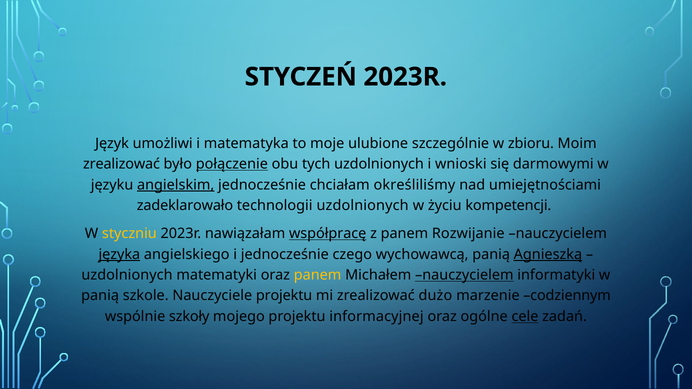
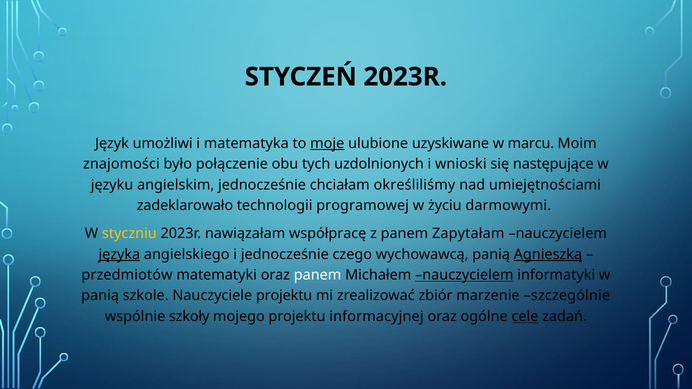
moje underline: none -> present (327, 143)
szczególnie: szczególnie -> uzyskiwane (451, 143)
zbioru: zbioru -> marcu (531, 143)
zrealizować: zrealizować -> znajomości (121, 164)
połączenie underline: present -> none (232, 164)
darmowymi: darmowymi -> następujące (553, 164)
angielskim underline: present -> none (176, 185)
technologii uzdolnionych: uzdolnionych -> programowej (363, 206)
kompetencji: kompetencji -> darmowymi (508, 206)
współpracę underline: present -> none (328, 234)
Rozwijanie: Rozwijanie -> Zapytałam (468, 234)
uzdolnionych: uzdolnionych -> przedmiotów (127, 275)
panem colour: yellow -> white (318, 275)
dużo: dużo -> zbiór (435, 296)
codziennym: codziennym -> szczególnie (567, 296)
